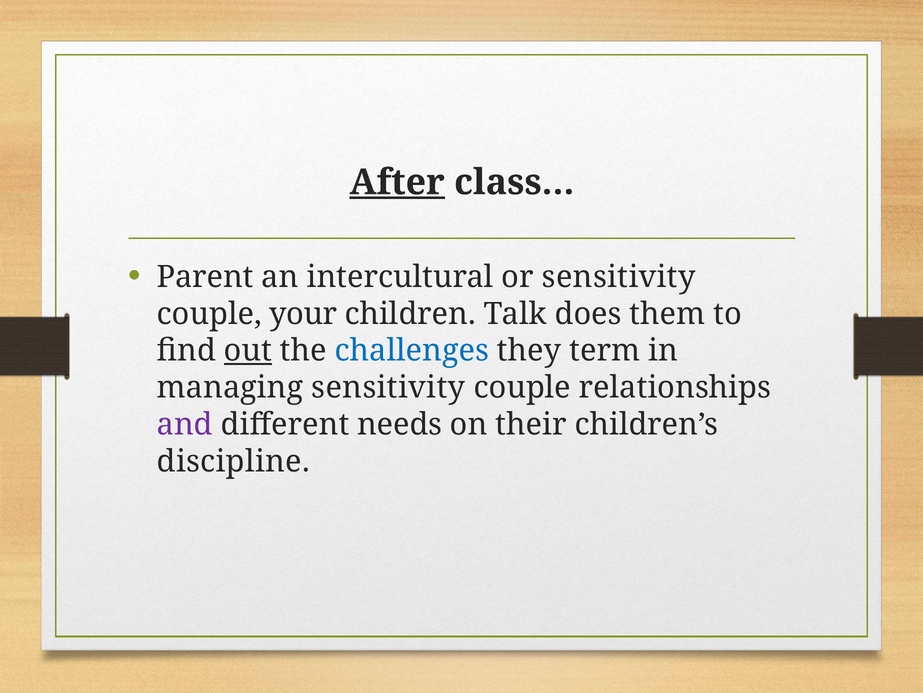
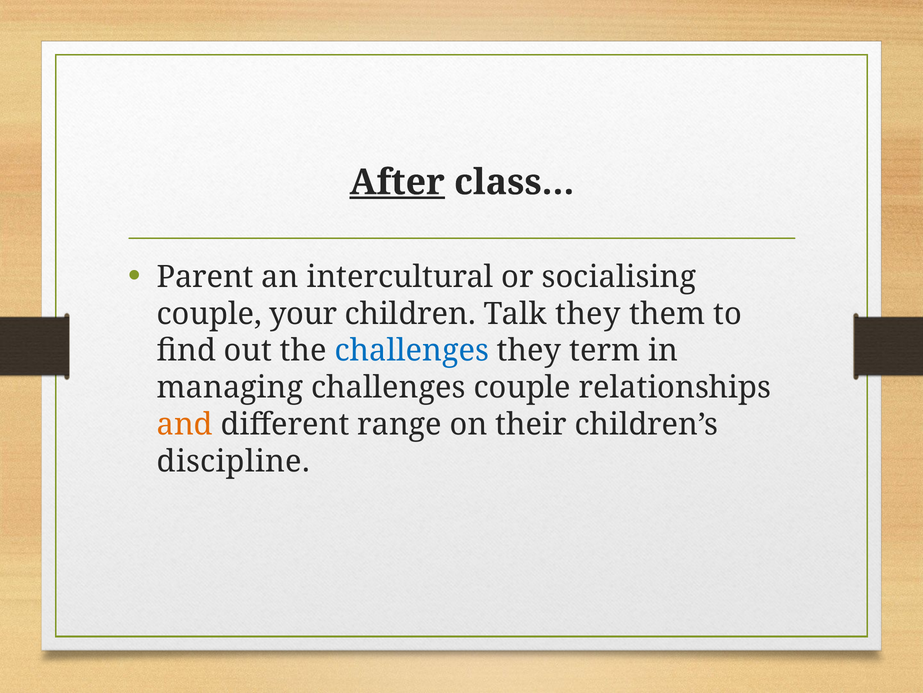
or sensitivity: sensitivity -> socialising (619, 277)
Talk does: does -> they (588, 314)
out underline: present -> none (248, 350)
managing sensitivity: sensitivity -> challenges (388, 387)
and colour: purple -> orange (185, 424)
needs: needs -> range (400, 424)
